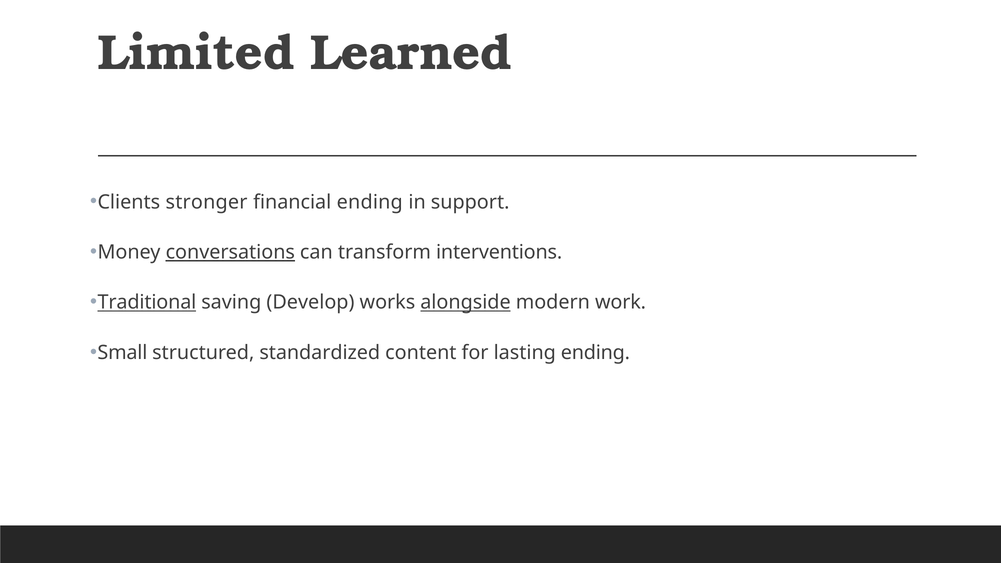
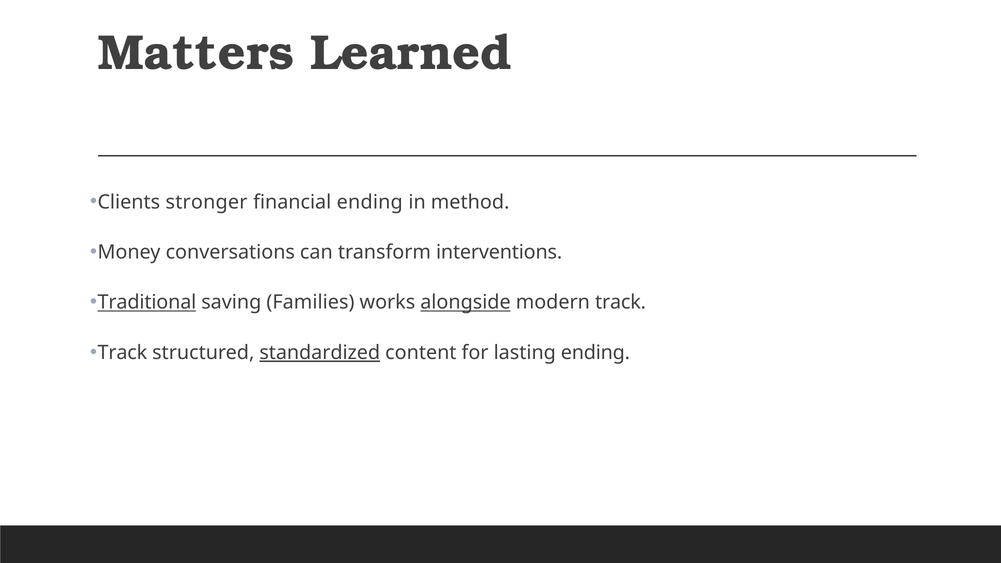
Limited: Limited -> Matters (196, 53)
support: support -> method (470, 202)
conversations underline: present -> none (230, 252)
Develop: Develop -> Families (310, 302)
modern work: work -> track (621, 302)
Small: Small -> Track (122, 353)
standardized underline: none -> present (320, 353)
